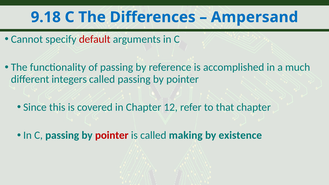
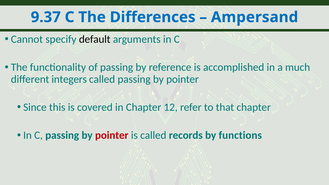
9.18: 9.18 -> 9.37 (46, 17)
default colour: red -> black (95, 39)
making: making -> records (186, 135)
existence: existence -> functions (240, 135)
